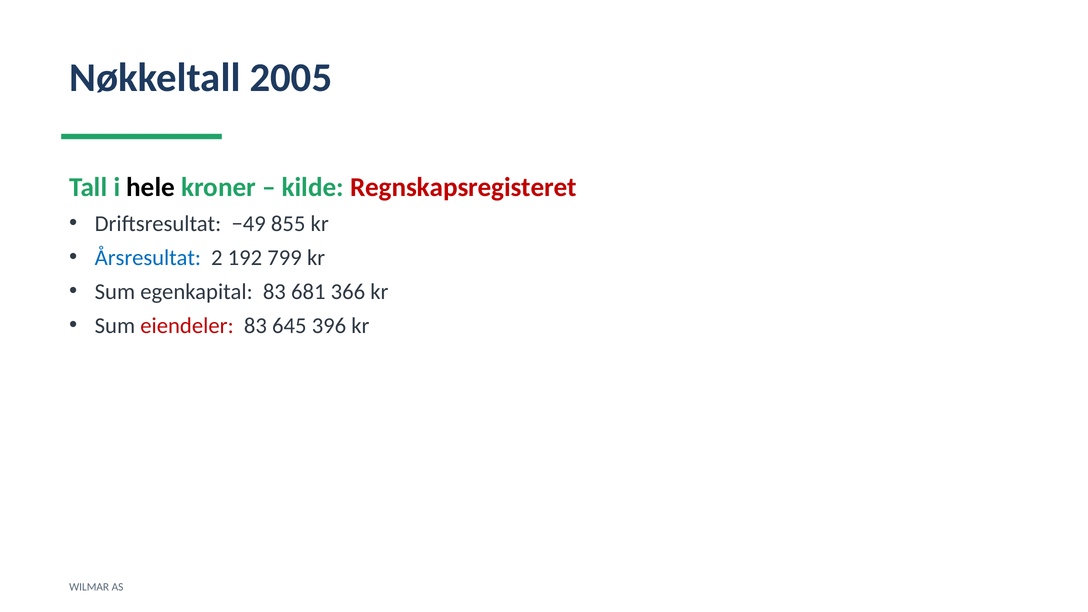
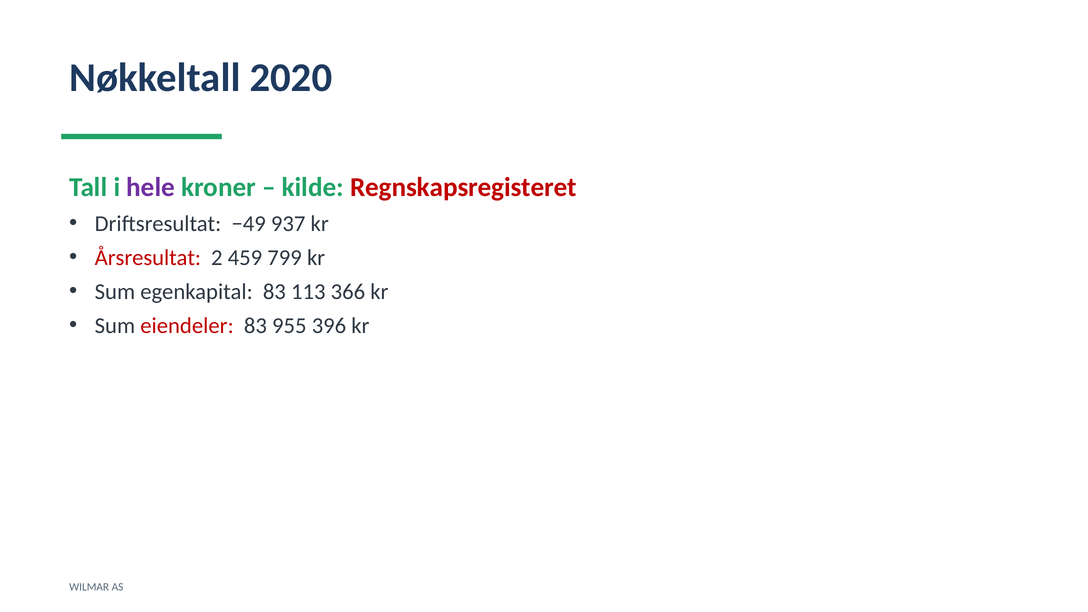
2005: 2005 -> 2020 (291, 78)
hele colour: black -> purple (151, 187)
855: 855 -> 937 (288, 224)
Årsresultat colour: blue -> red (148, 258)
192: 192 -> 459 (245, 258)
681: 681 -> 113 (308, 292)
645: 645 -> 955 (289, 326)
